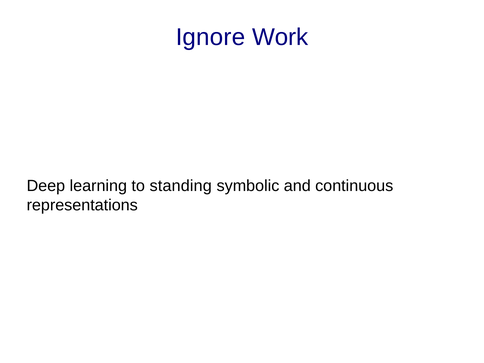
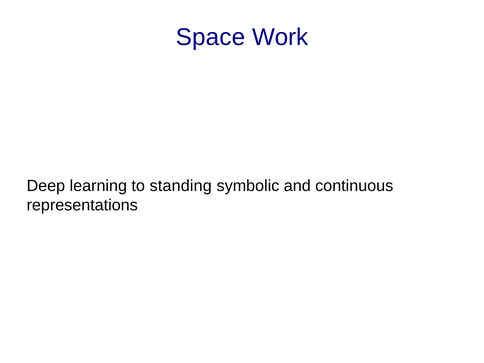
Ignore: Ignore -> Space (210, 37)
